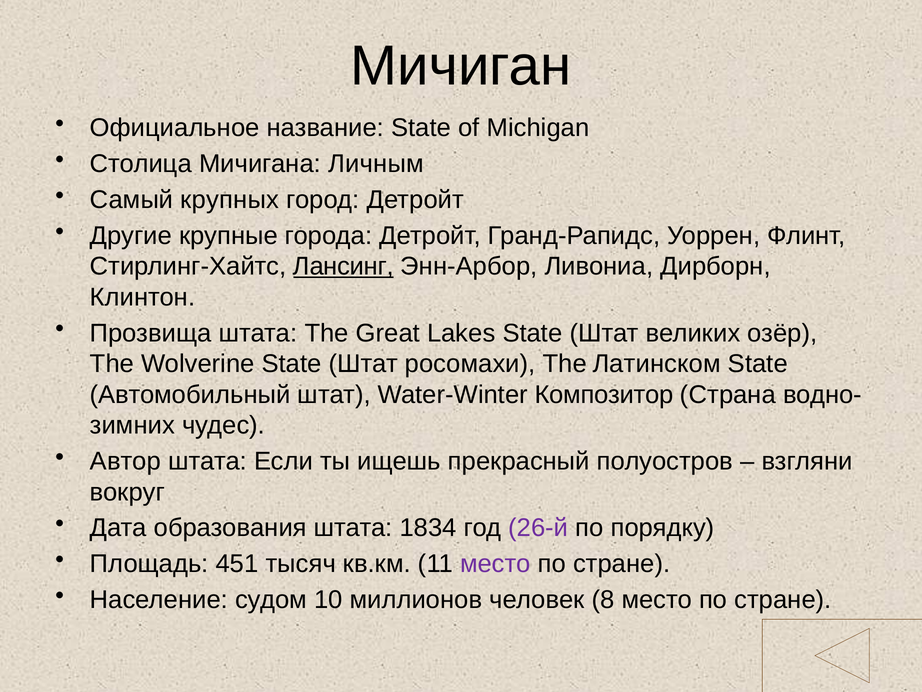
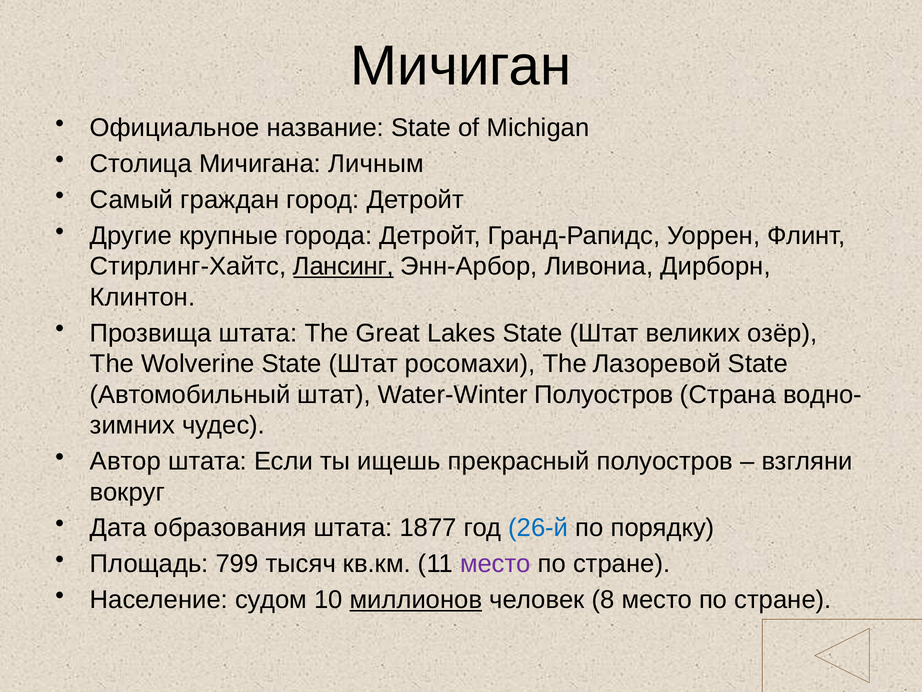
крупных: крупных -> граждан (230, 200)
Латинском: Латинском -> Лазоревой (657, 364)
Water-Winter Композитор: Композитор -> Полуостров (604, 394)
1834: 1834 -> 1877 (428, 528)
26-й colour: purple -> blue (538, 528)
451: 451 -> 799 (237, 563)
миллионов underline: none -> present (416, 599)
